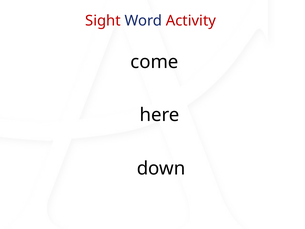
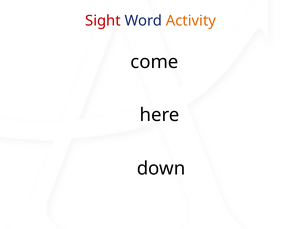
Activity colour: red -> orange (191, 21)
